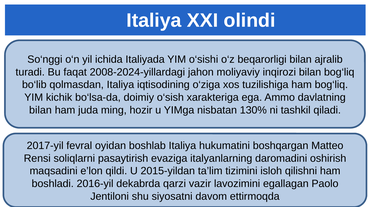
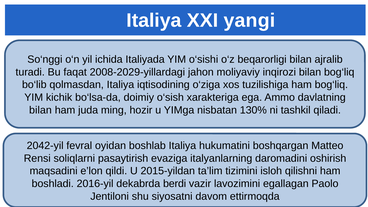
olindi: olindi -> yangi (249, 20)
2008-2024-yillardagi: 2008-2024-yillardagi -> 2008-2029-yillardagi (137, 72)
2017-yil: 2017-yil -> 2042-yil (45, 146)
qarzi: qarzi -> berdi (175, 184)
